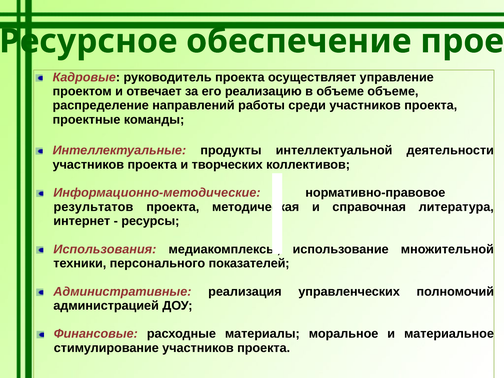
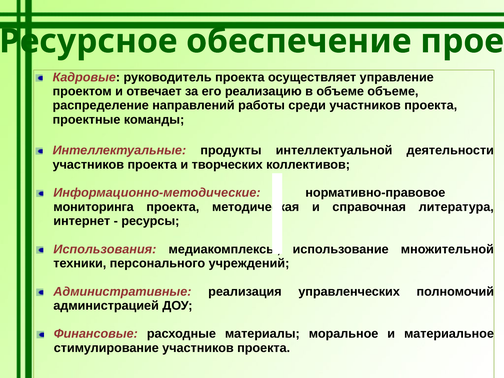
результатов: результатов -> мониторинга (94, 207)
показателей: показателей -> учреждений (249, 263)
